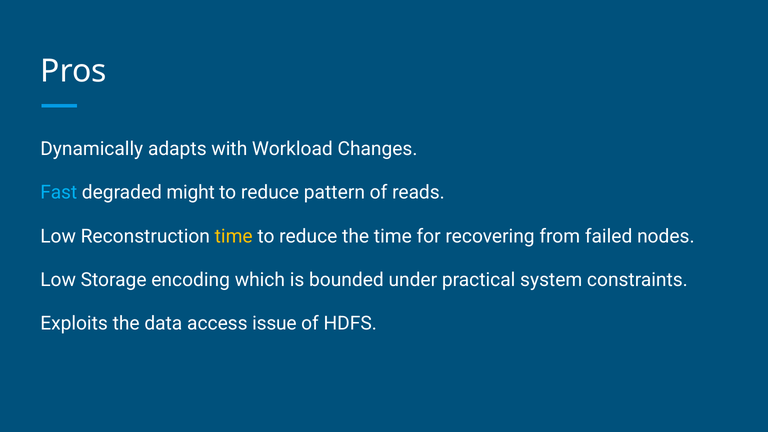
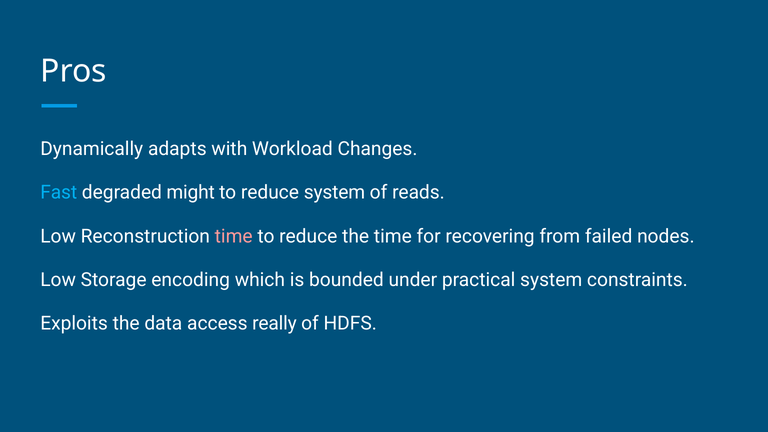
reduce pattern: pattern -> system (334, 193)
time colour: yellow -> pink (234, 236)
issue: issue -> really (274, 323)
